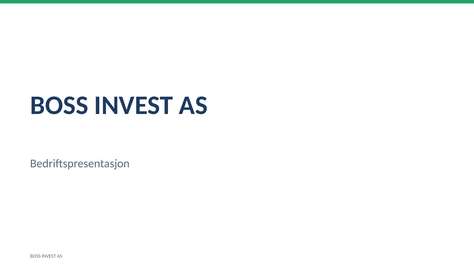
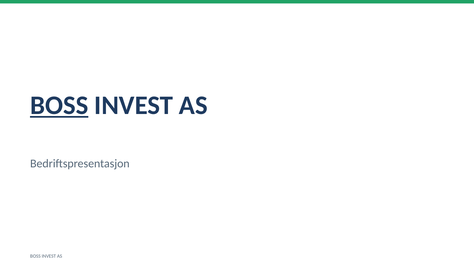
BOSS underline: none -> present (59, 105)
